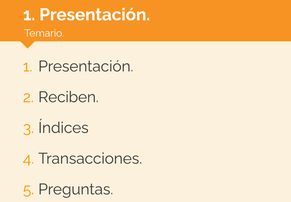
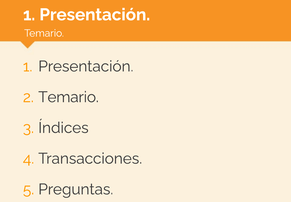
Reciben: Reciben -> Temario (69, 97)
